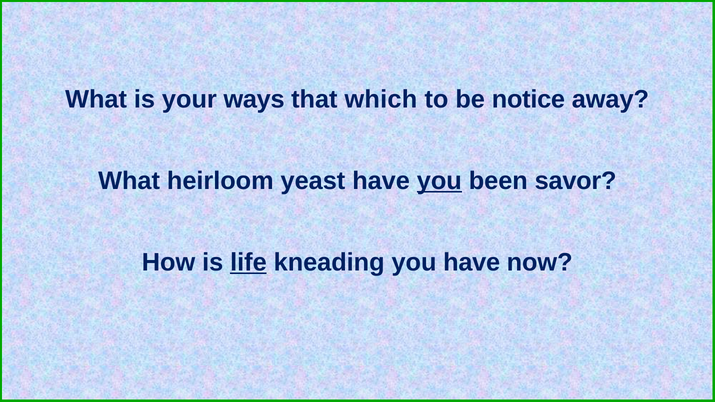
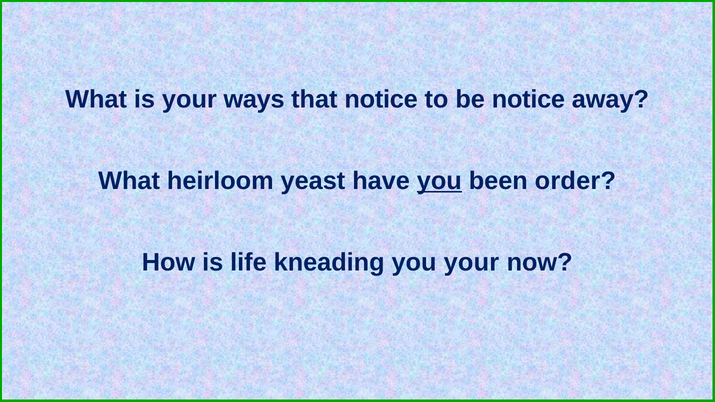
that which: which -> notice (381, 99)
savor: savor -> order (575, 181)
life underline: present -> none (248, 263)
you have: have -> your (471, 263)
